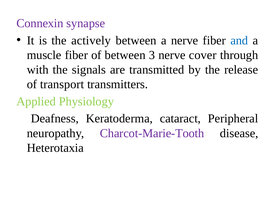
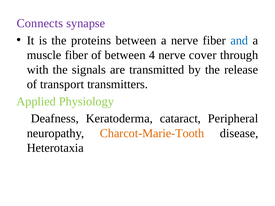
Connexin: Connexin -> Connects (40, 23)
actively: actively -> proteins (91, 40)
3: 3 -> 4 (152, 55)
Charcot-Marie-Tooth colour: purple -> orange (152, 133)
